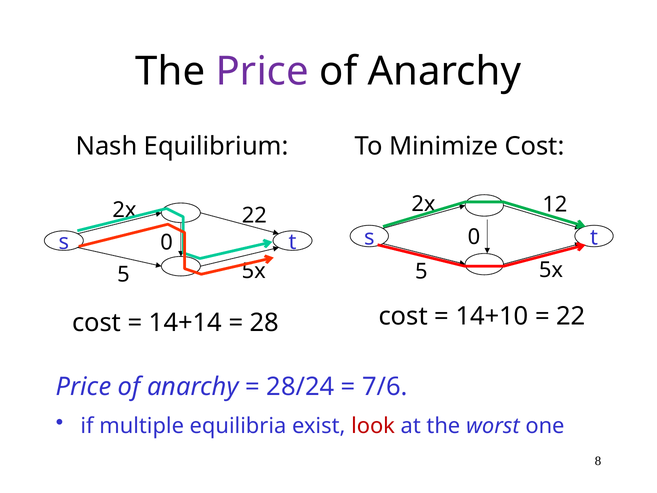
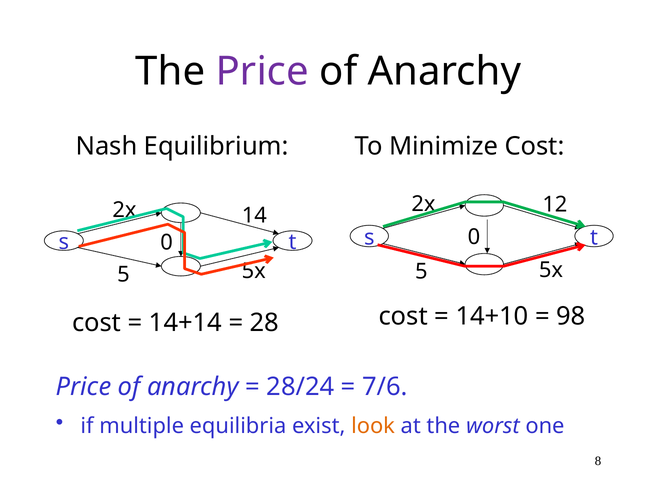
22: 22 -> 14 (254, 215)
22: 22 -> 98 (571, 316)
look colour: red -> orange (373, 426)
